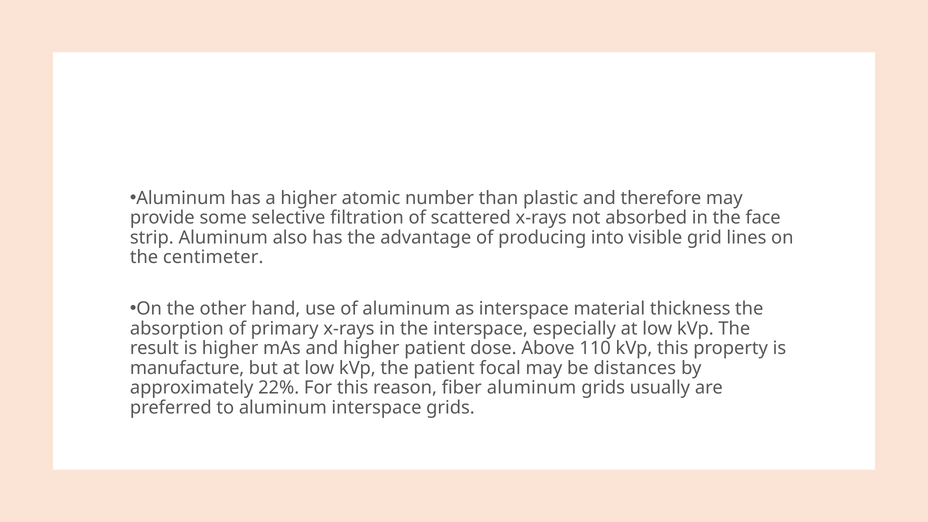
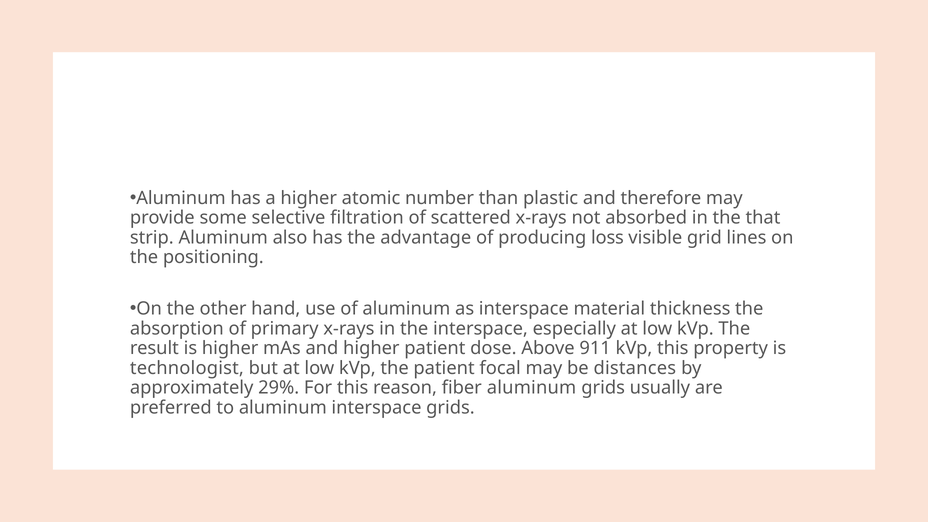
face: face -> that (763, 218)
into: into -> loss (607, 238)
centimeter: centimeter -> positioning (213, 257)
110: 110 -> 911 (595, 348)
manufacture: manufacture -> technologist (187, 368)
22%: 22% -> 29% (279, 388)
